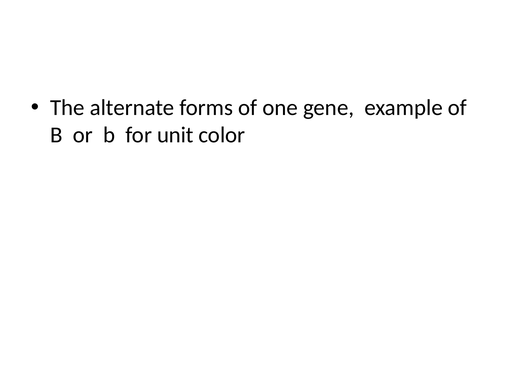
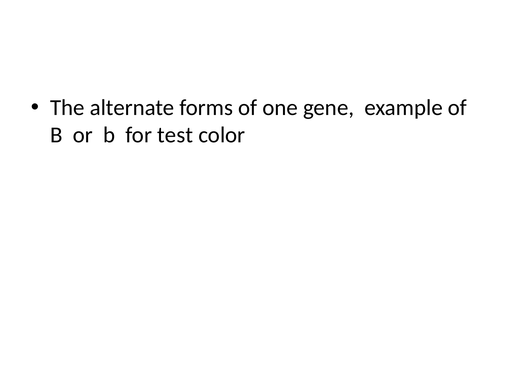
unit: unit -> test (175, 135)
